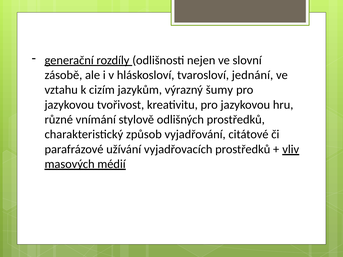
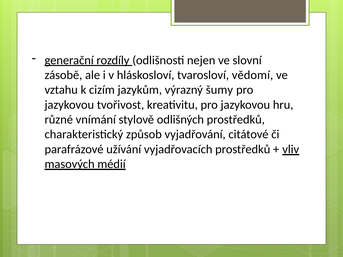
jednání: jednání -> vědomí (253, 75)
